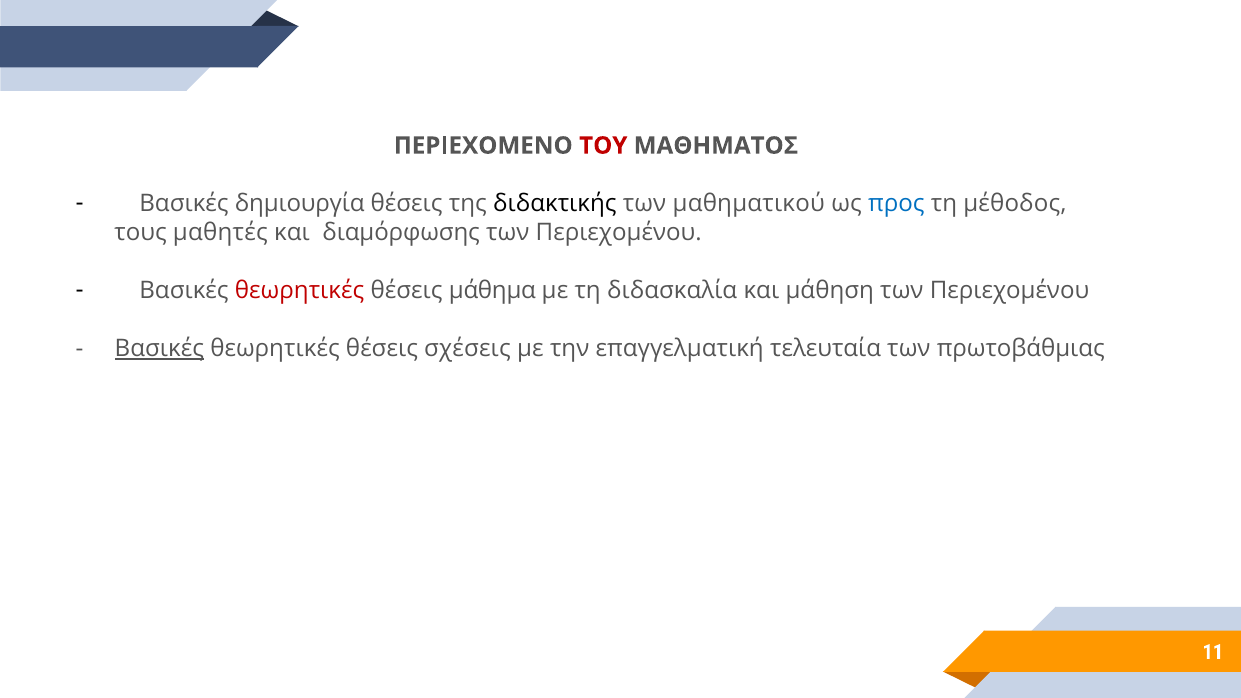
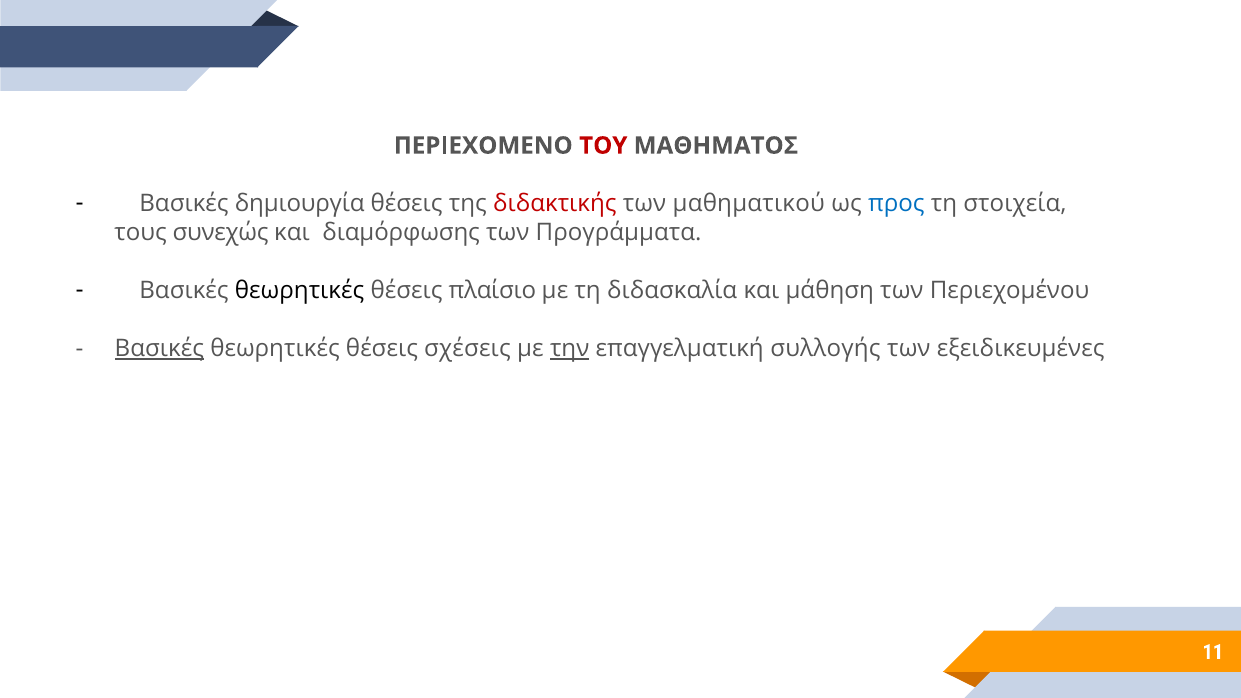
διδακτικής colour: black -> red (555, 204)
μέθοδος: μέθοδος -> στοιχεία (1015, 204)
μαθητές: μαθητές -> συνεχώς (221, 233)
Περιεχομένου: Περιεχομένου -> Προγράμματα (619, 233)
θεωρητικές colour: red -> black (300, 291)
μάθημα: μάθημα -> πλαίσιο (492, 291)
την underline: none -> present (570, 349)
τελευταία: τελευταία -> συλλογής (825, 349)
πρωτοβάθμιας: πρωτοβάθμιας -> εξειδικευμένες (1021, 349)
